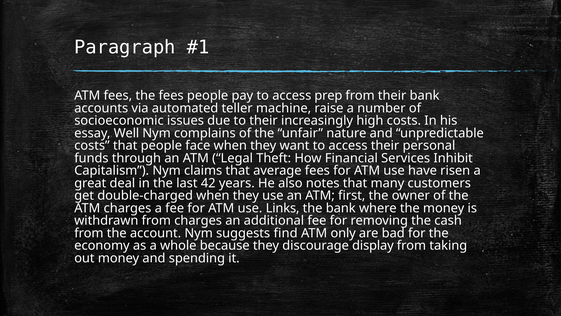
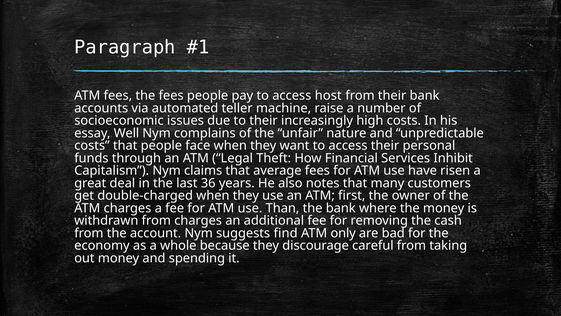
prep: prep -> host (328, 96)
42: 42 -> 36 (208, 183)
Links: Links -> Than (283, 208)
display: display -> careful (373, 245)
